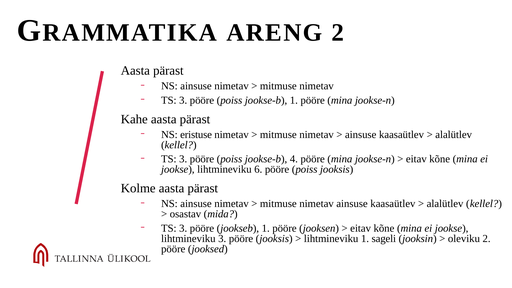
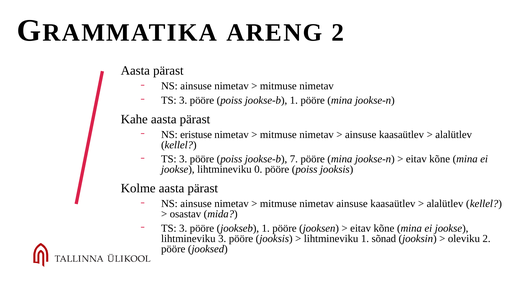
4: 4 -> 7 (294, 159)
6: 6 -> 0 (258, 169)
sageli: sageli -> sõnad (384, 239)
